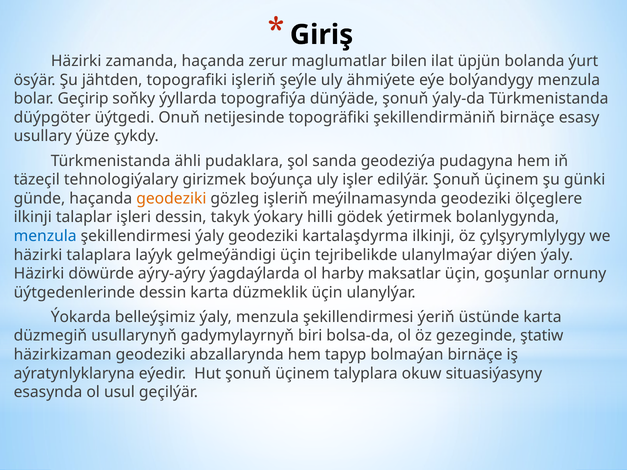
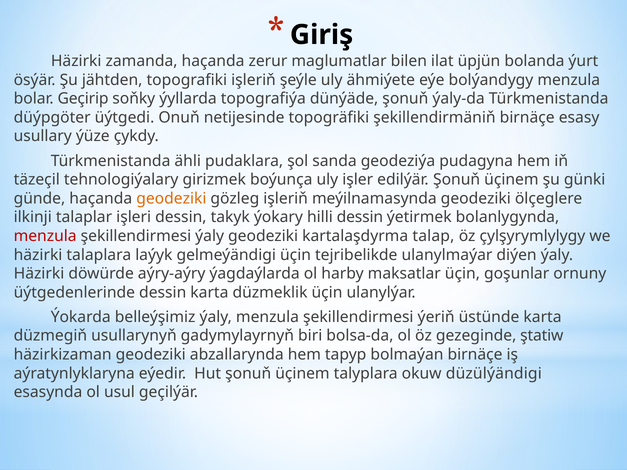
hilli gödek: gödek -> dessin (360, 217)
menzula colour: blue -> red (45, 236)
kartalaşdyrma ilkinji: ilkinji -> talap (433, 236)
situasiýasyny: situasiýasyny -> düzülýändigi (494, 374)
